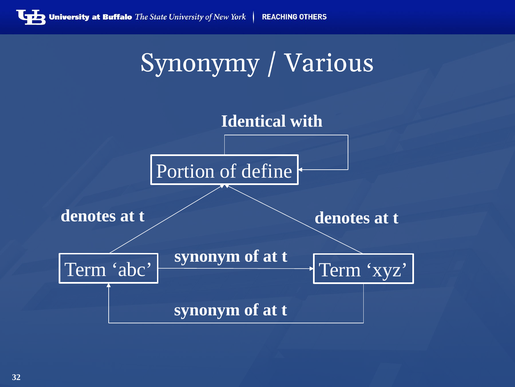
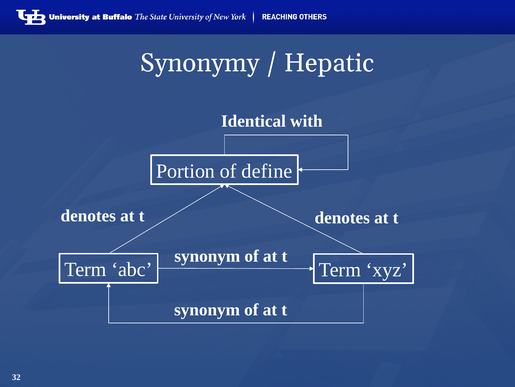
Various: Various -> Hepatic (329, 63)
